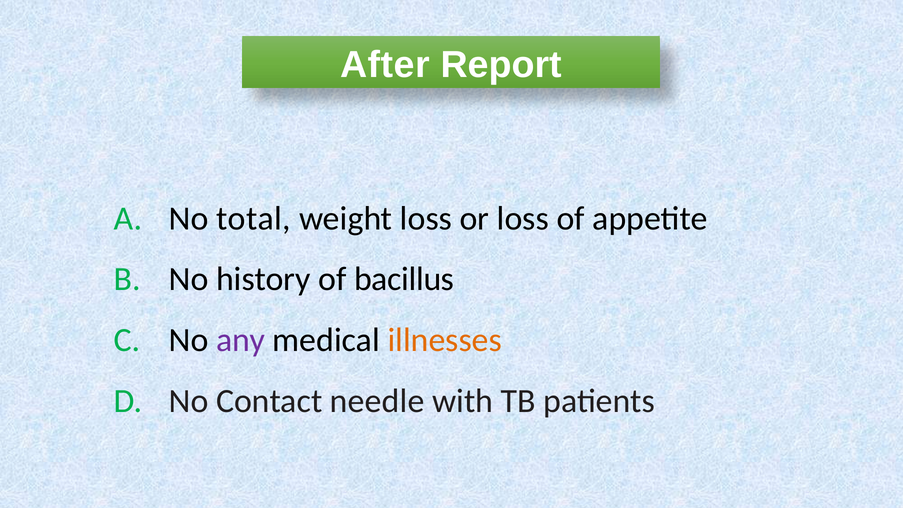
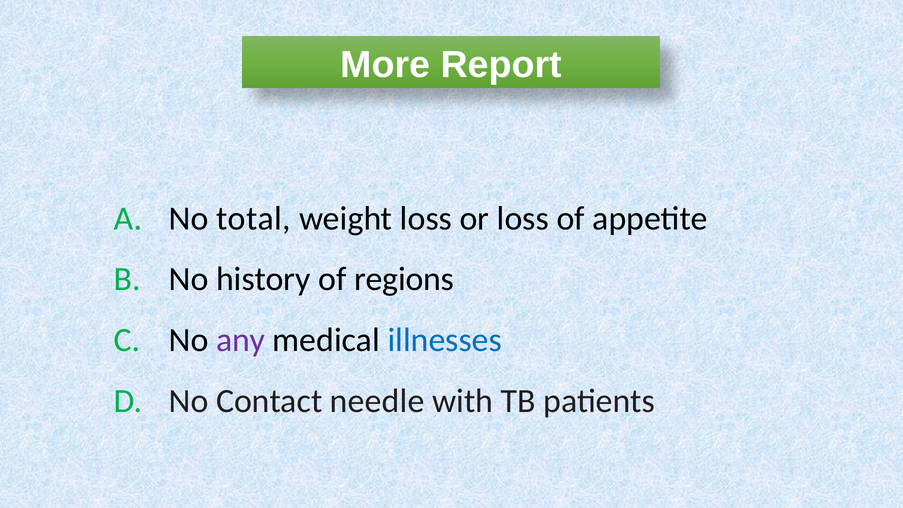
After: After -> More (385, 65)
bacillus: bacillus -> regions (404, 279)
illnesses colour: orange -> blue (445, 340)
